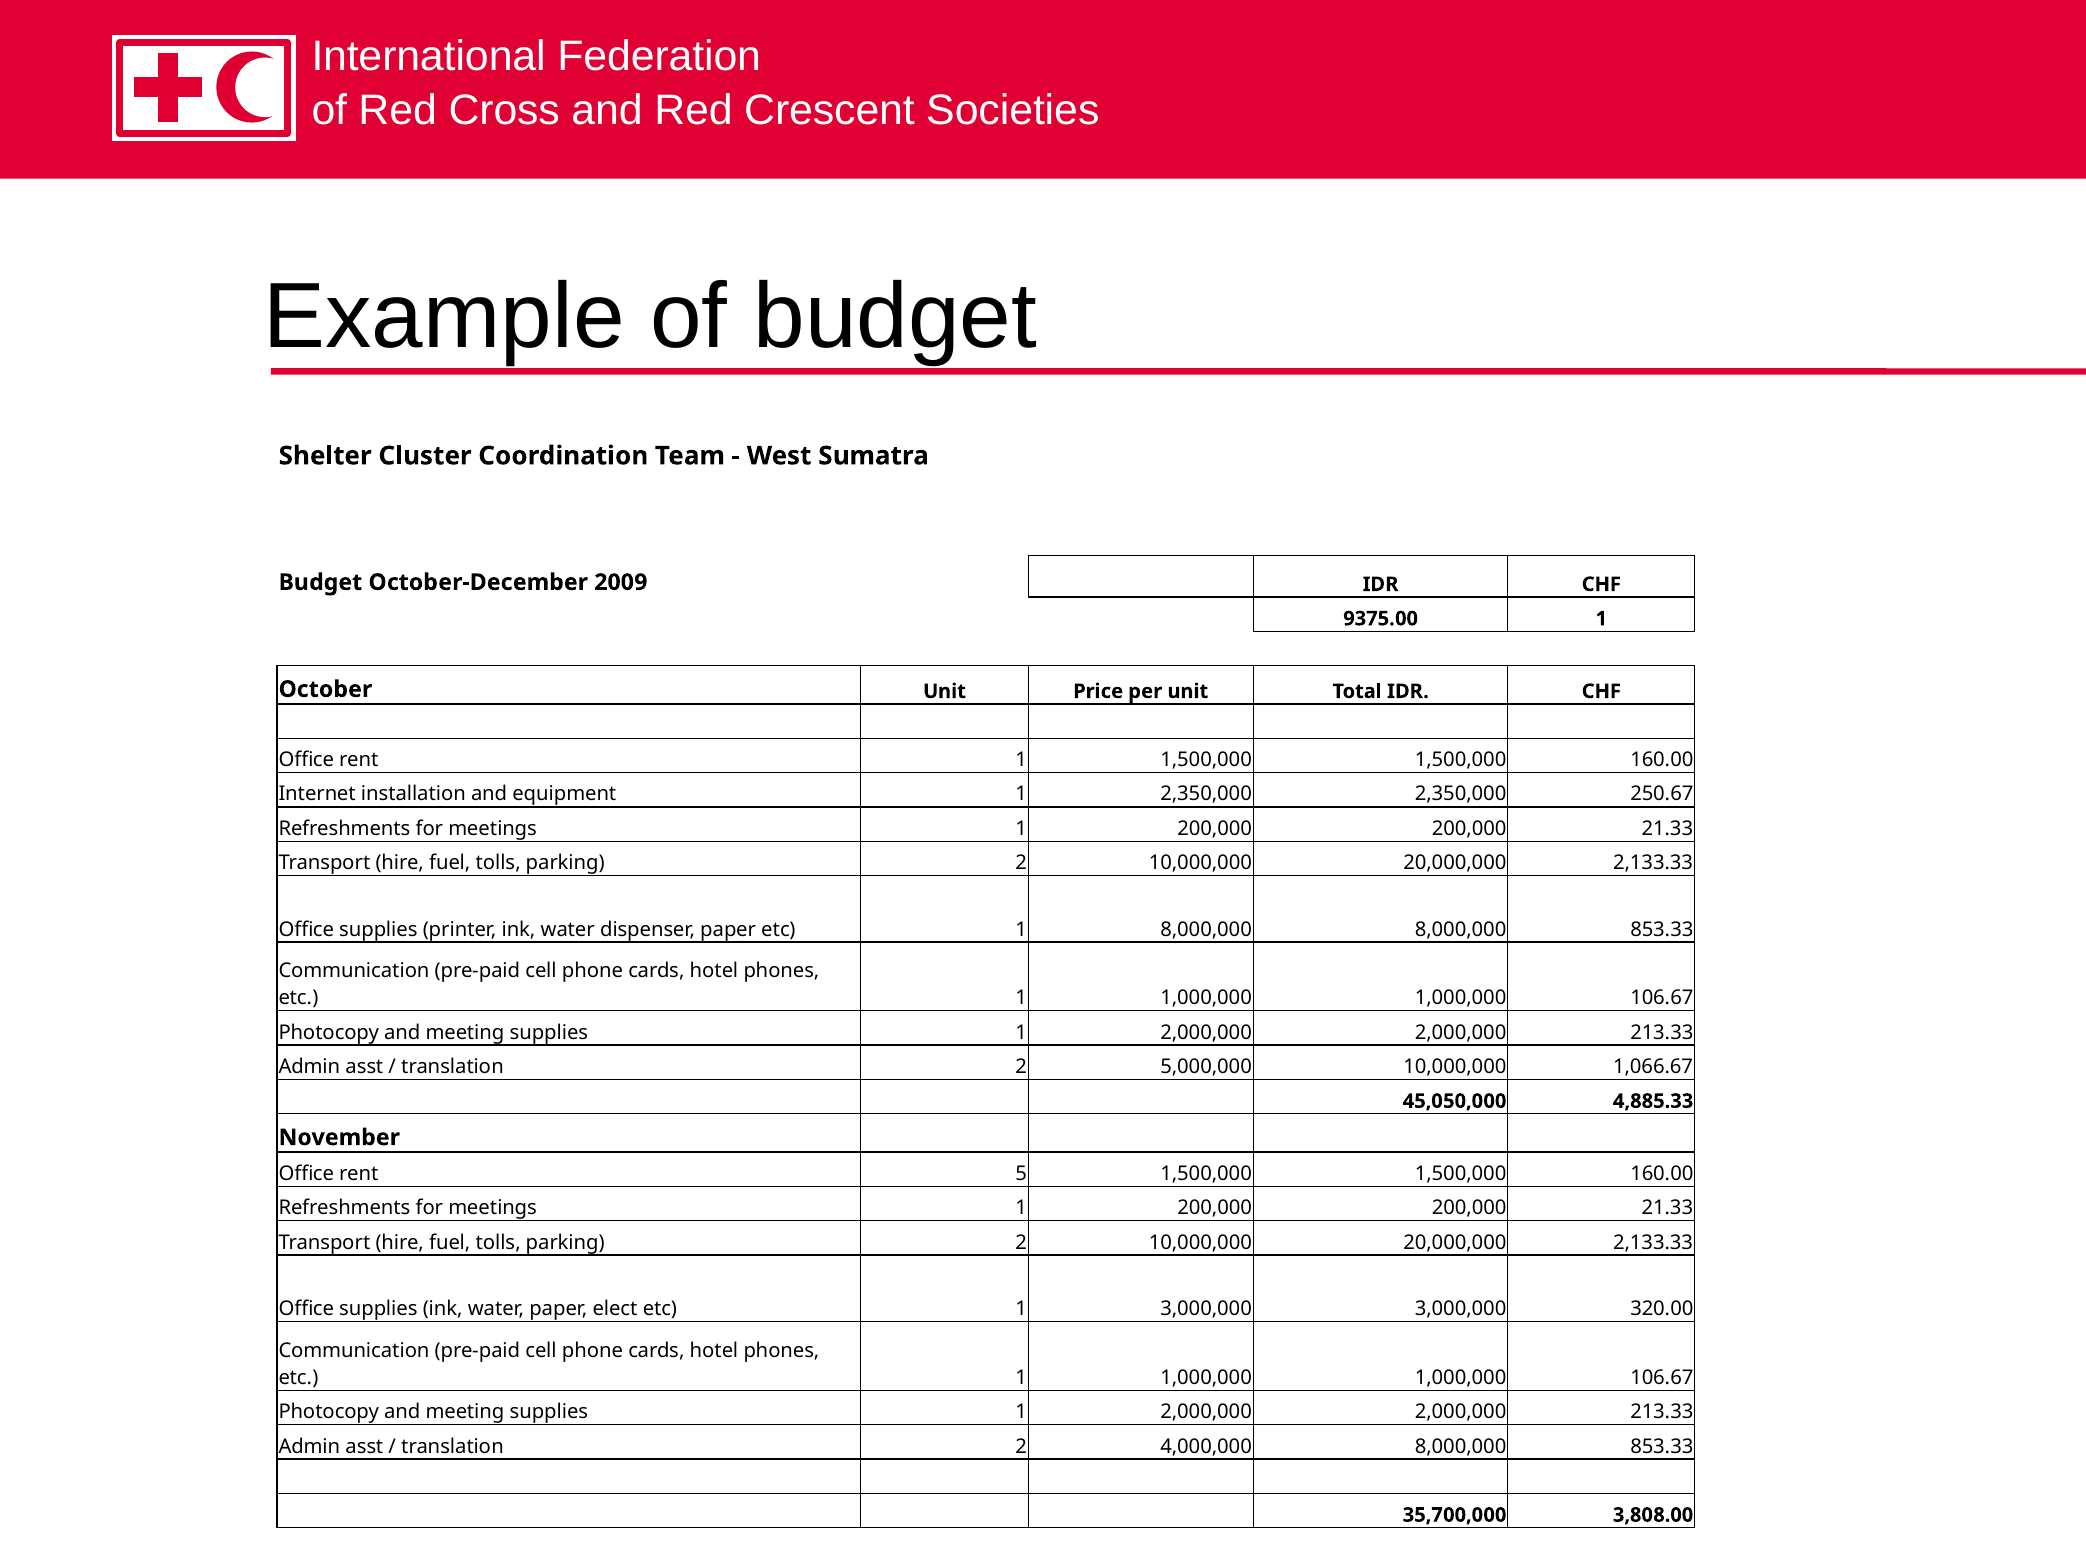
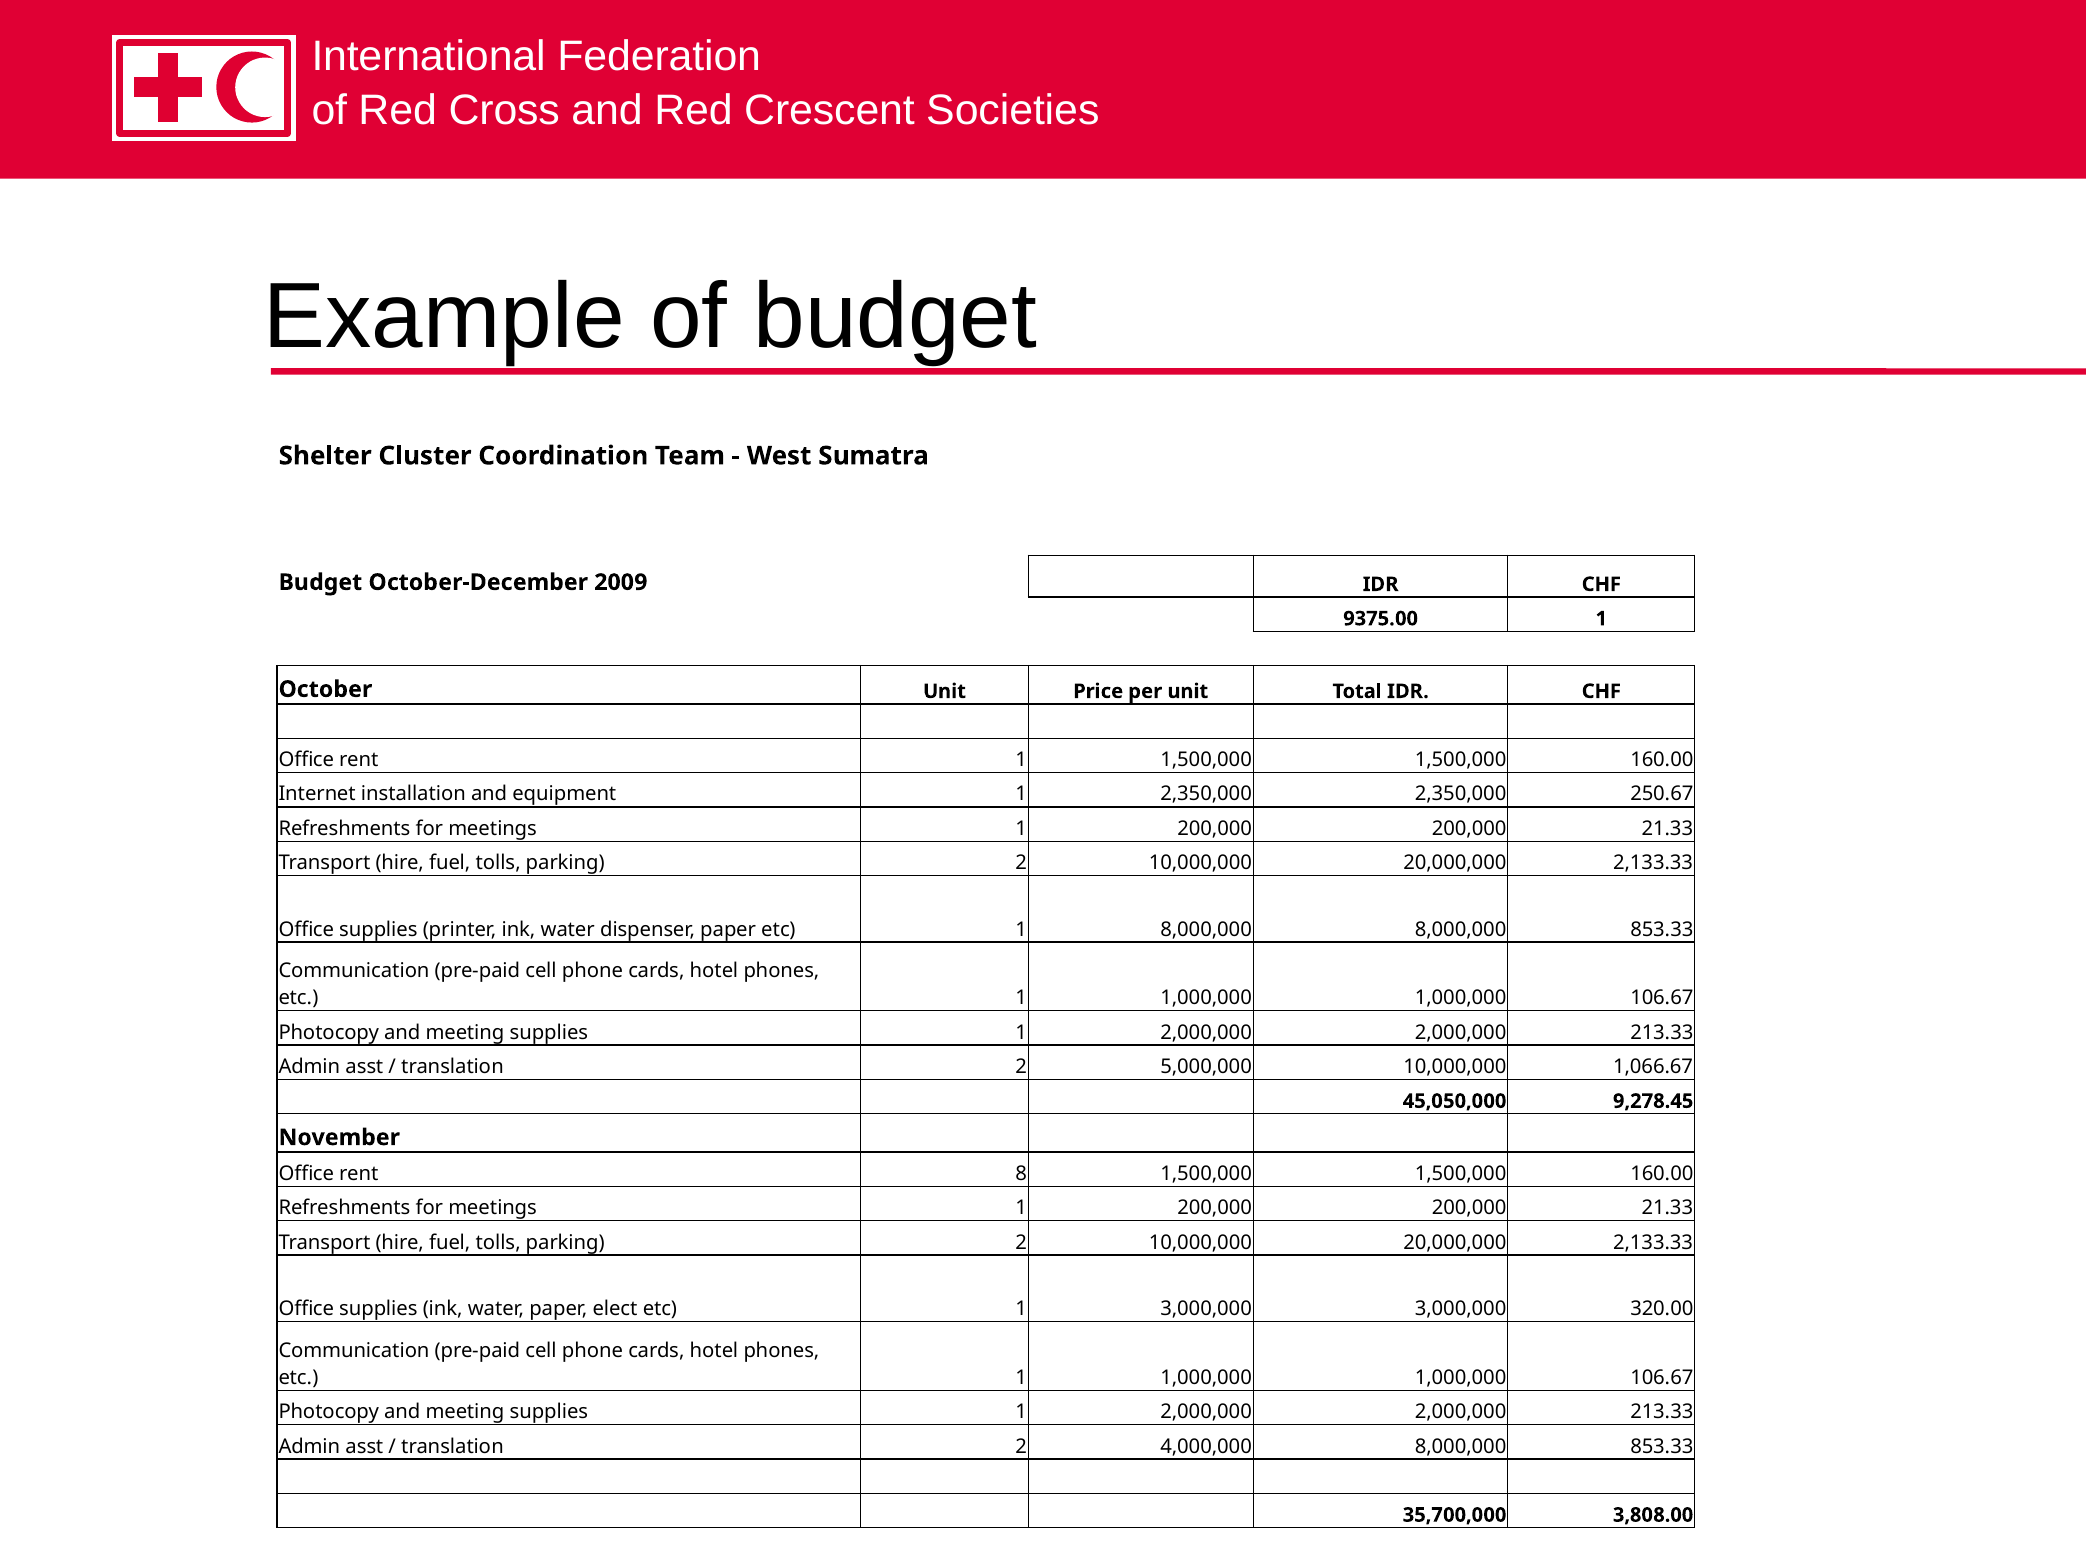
4,885.33: 4,885.33 -> 9,278.45 (1653, 1102)
5: 5 -> 8 (1021, 1174)
